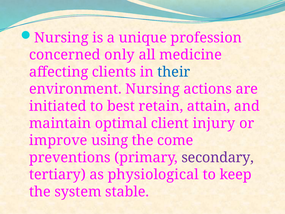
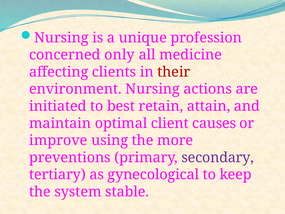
their colour: blue -> red (174, 72)
injury: injury -> causes (214, 123)
come: come -> more (175, 140)
physiological: physiological -> gynecological (153, 174)
